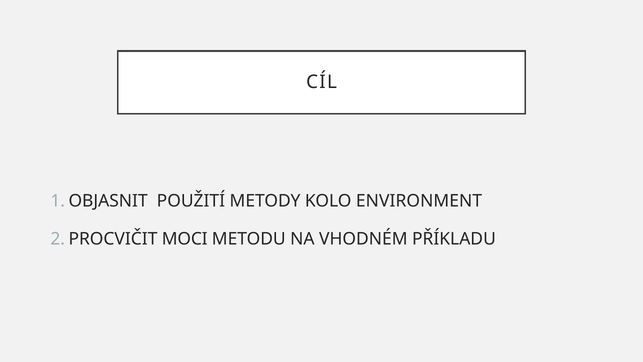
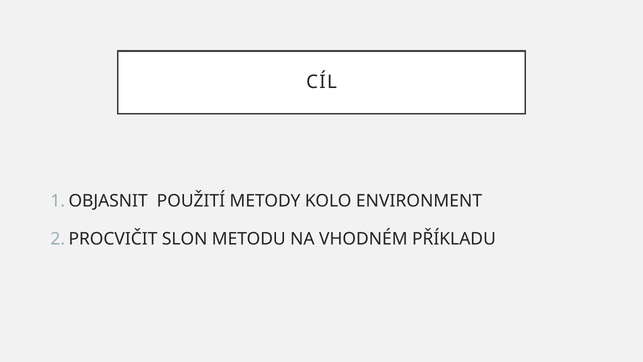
MOCI: MOCI -> SLON (185, 239)
